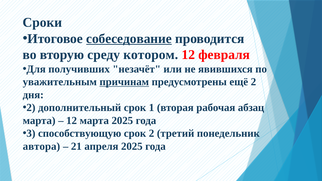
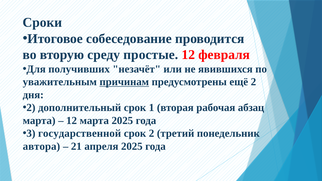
собеседование underline: present -> none (129, 39)
котором: котором -> простые (151, 55)
способствующую: способствующую -> государственной (80, 133)
